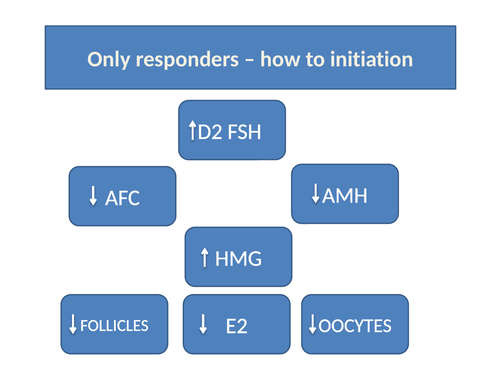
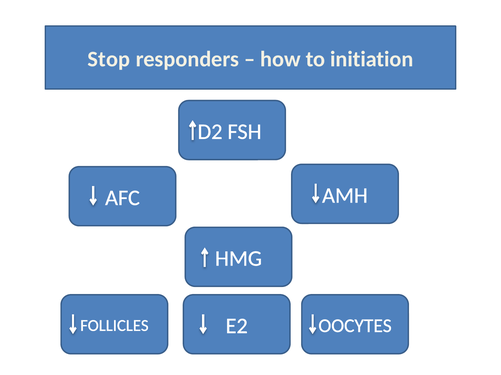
Only: Only -> Stop (109, 59)
